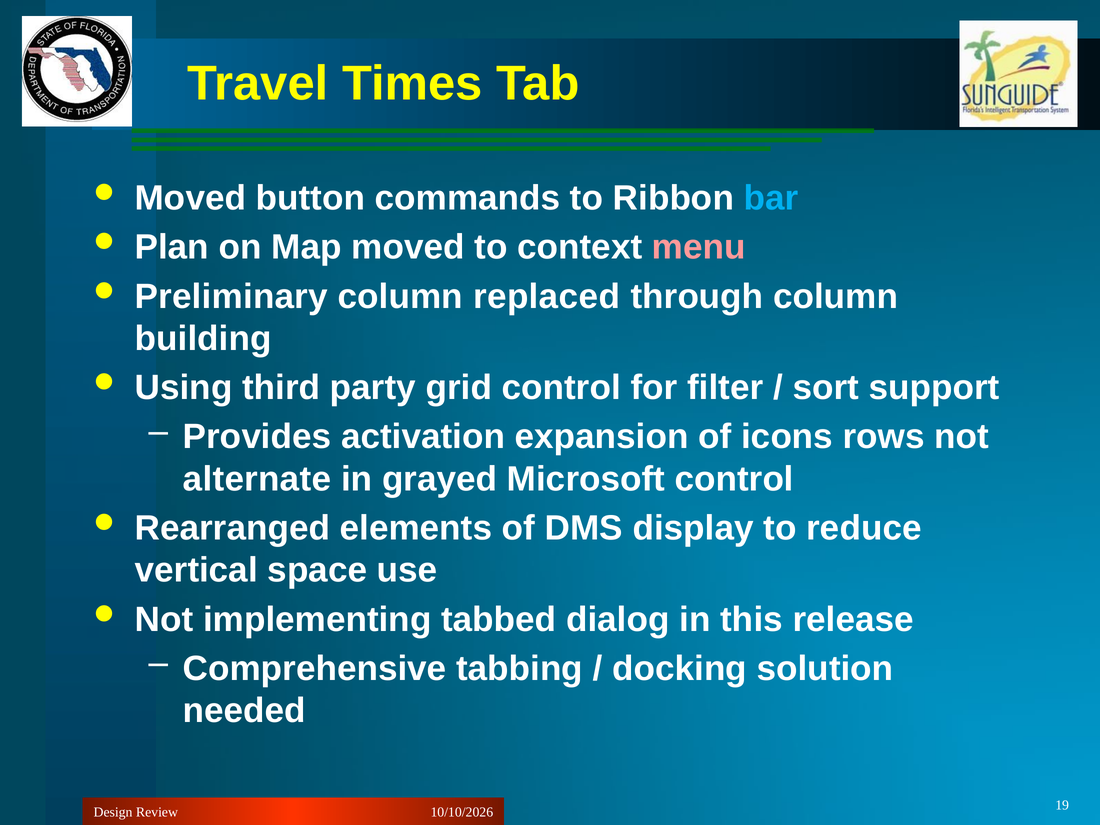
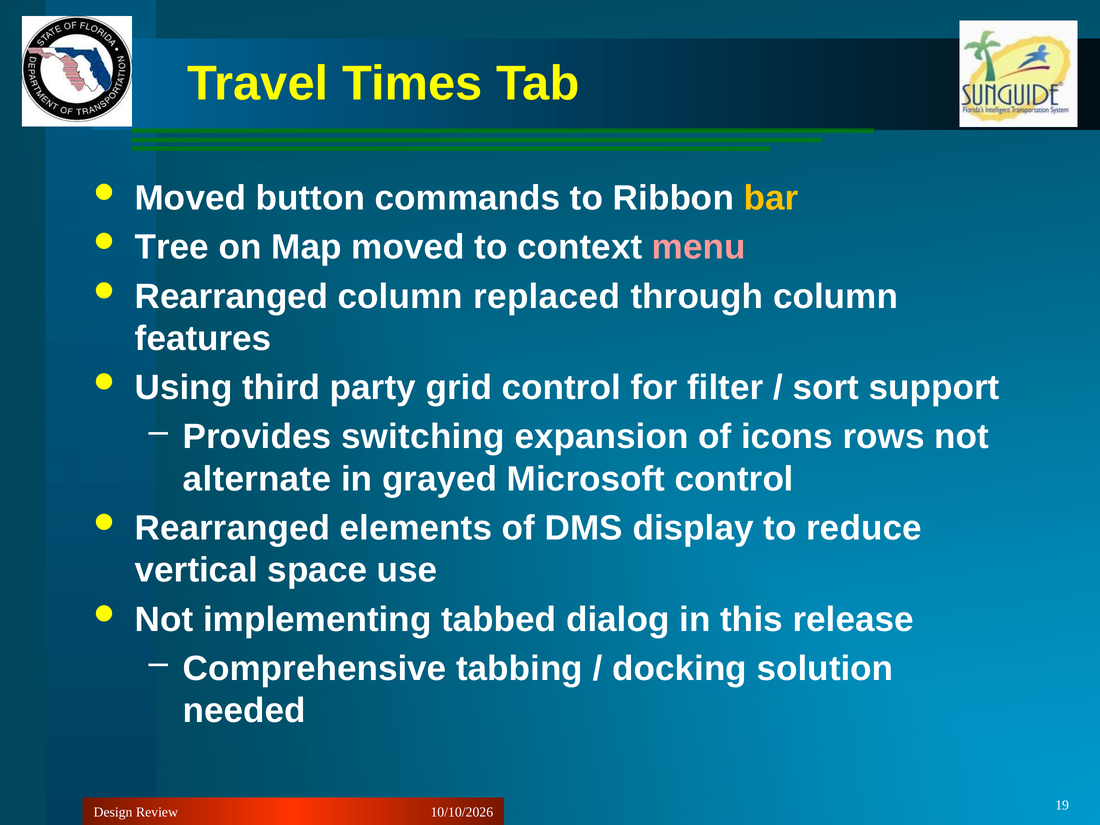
bar colour: light blue -> yellow (771, 198)
Plan: Plan -> Tree (172, 247)
Preliminary: Preliminary -> Rearranged (232, 296)
building: building -> features (203, 339)
activation: activation -> switching (423, 437)
